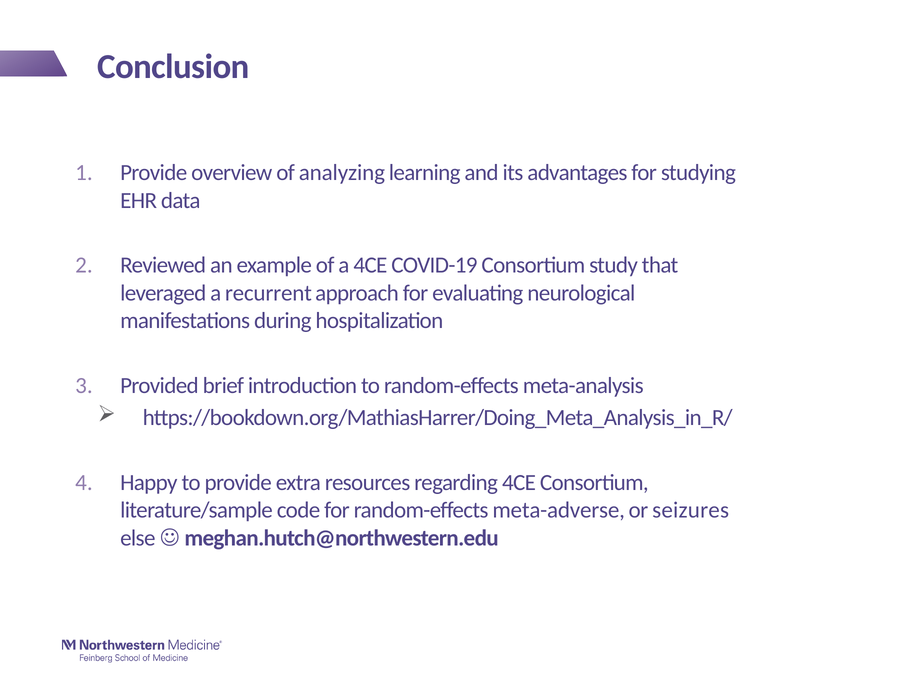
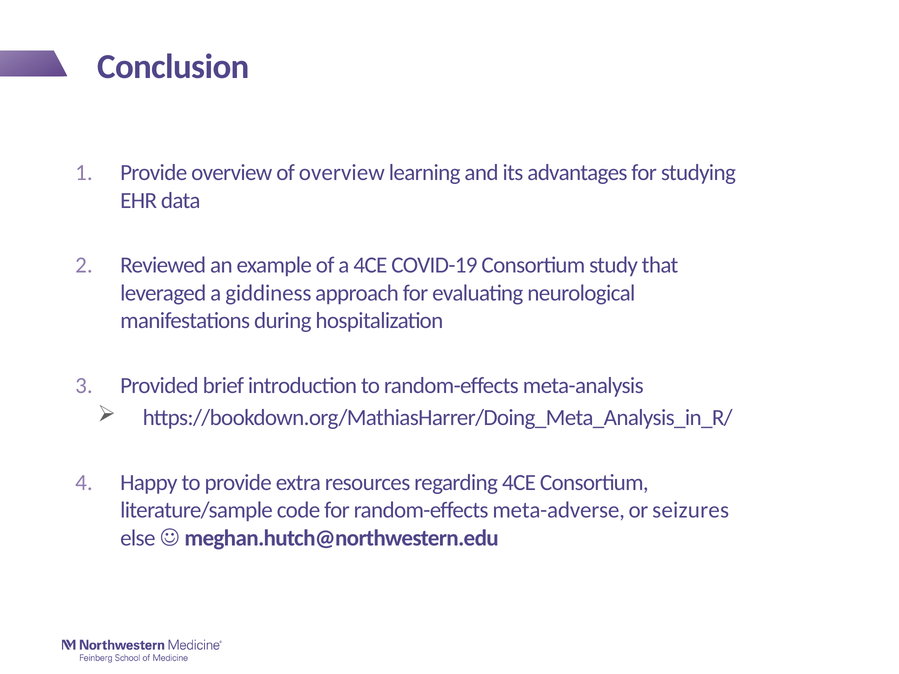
of analyzing: analyzing -> overview (342, 173)
recurrent: recurrent -> giddiness (268, 293)
